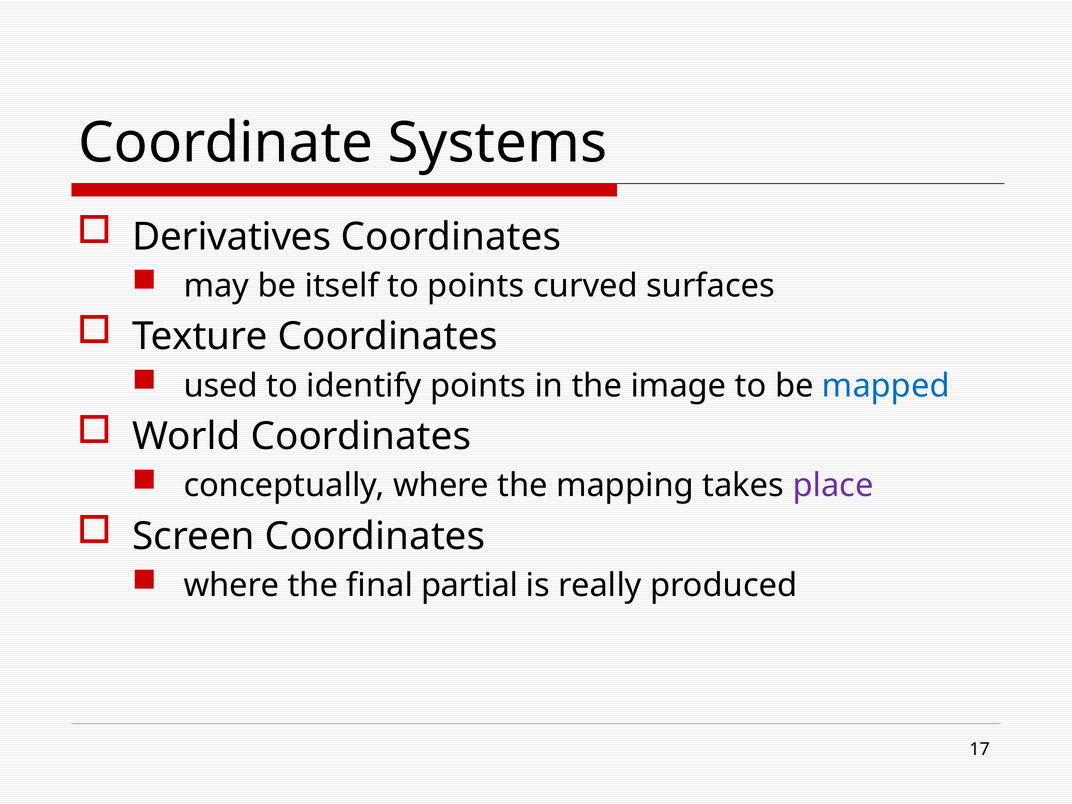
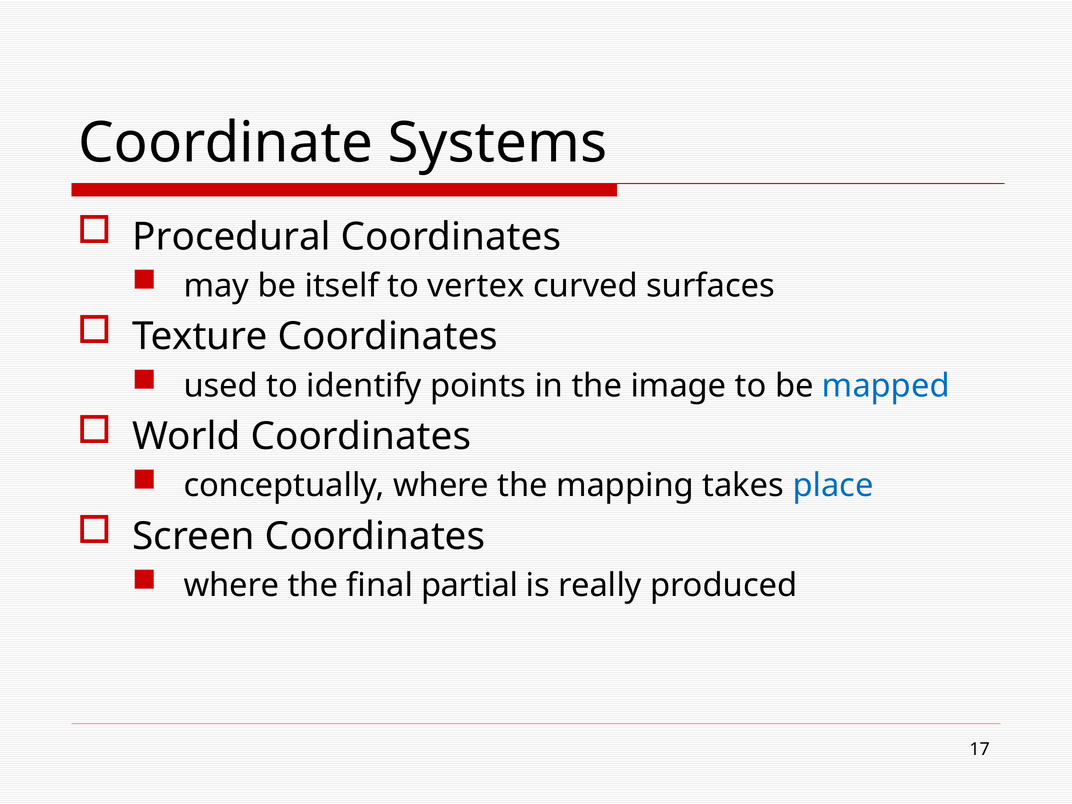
Derivatives: Derivatives -> Procedural (232, 237)
to points: points -> vertex (476, 286)
place colour: purple -> blue (833, 486)
